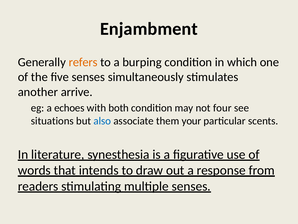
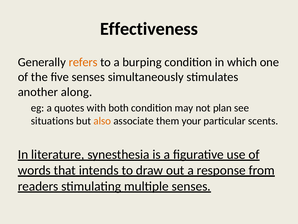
Enjambment: Enjambment -> Effectiveness (149, 29)
arrive: arrive -> along (77, 92)
echoes: echoes -> quotes (69, 108)
four: four -> plan (222, 108)
also colour: blue -> orange (102, 121)
